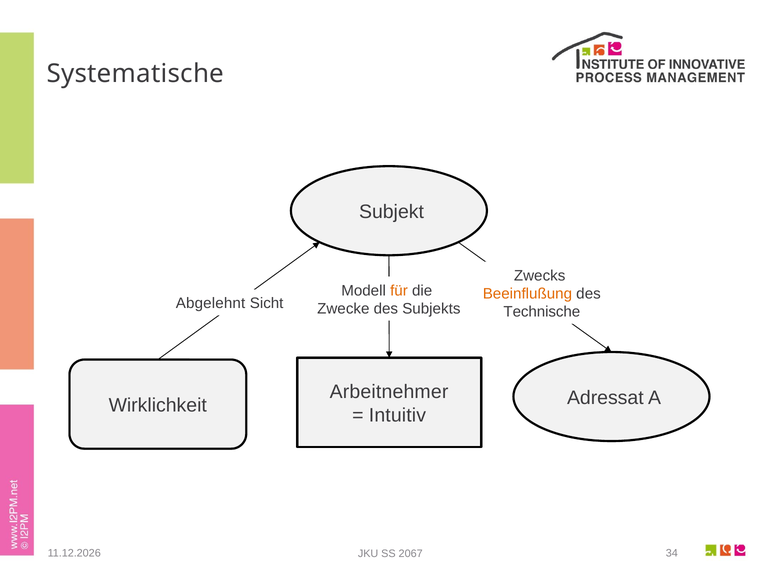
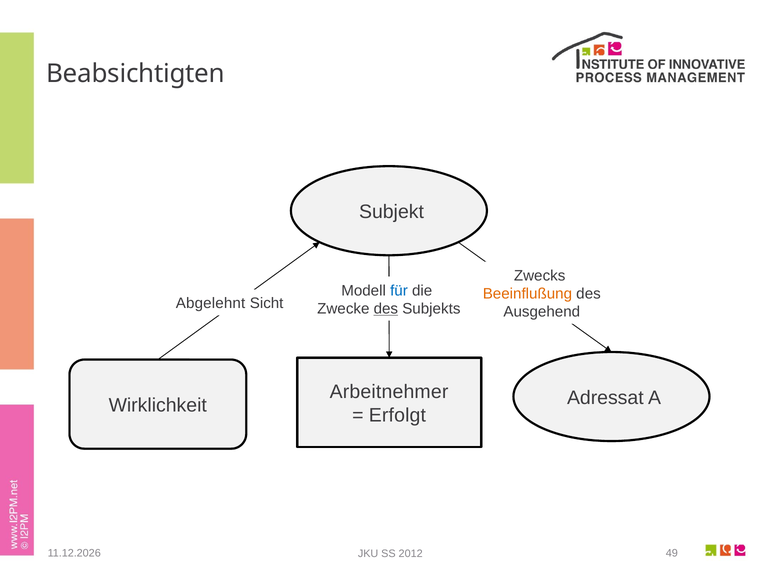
Systematische: Systematische -> Beabsichtigten (136, 74)
für colour: orange -> blue (399, 291)
des underline: none -> present (386, 309)
Technische: Technische -> Ausgehend (542, 312)
Intuitiv: Intuitiv -> Erfolgt (397, 416)
34: 34 -> 49 (672, 553)
2067: 2067 -> 2012 (411, 554)
